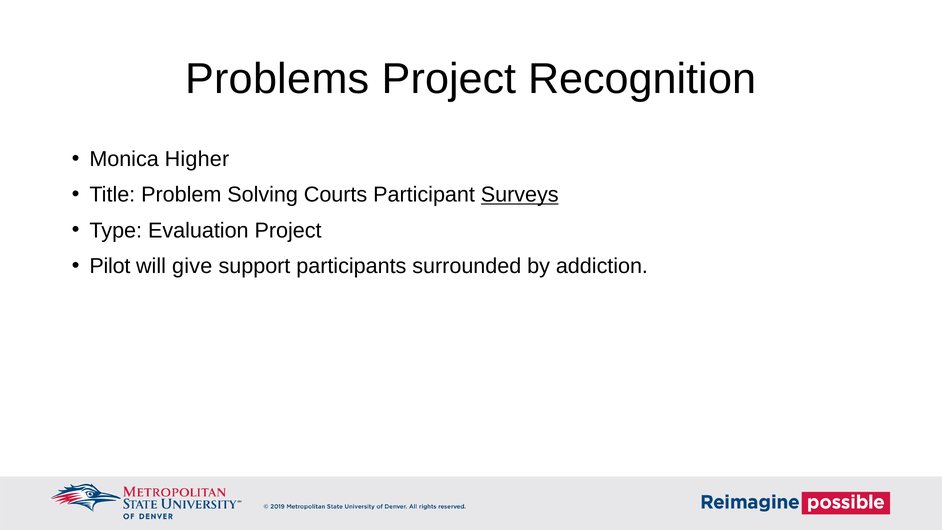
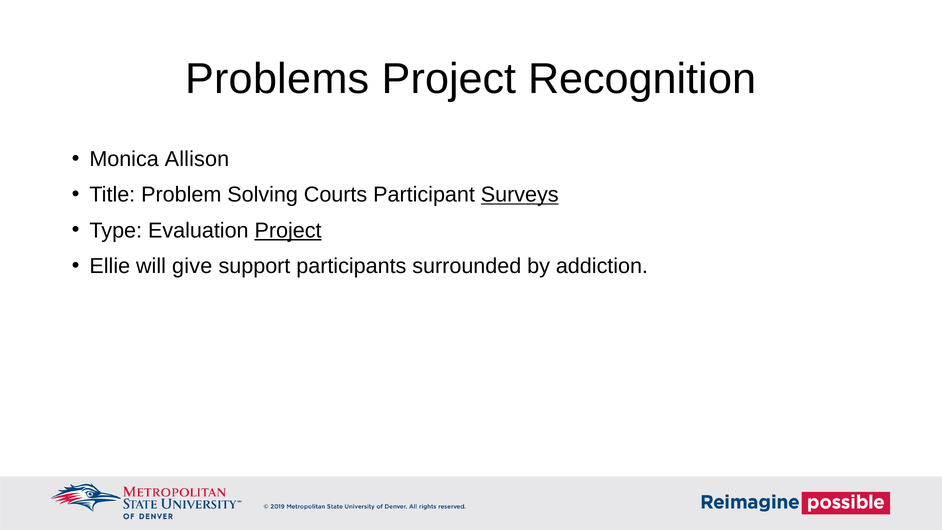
Higher: Higher -> Allison (197, 159)
Project underline: none -> present (288, 230)
Pilot: Pilot -> Ellie (110, 266)
